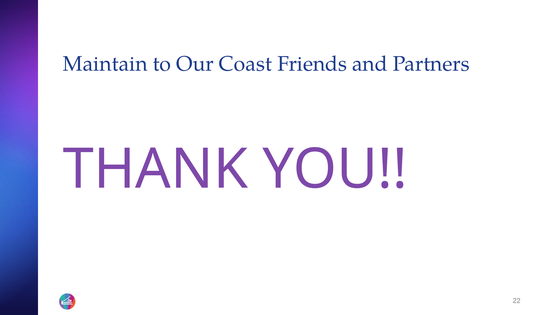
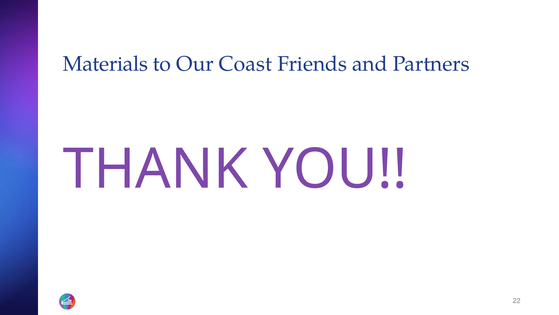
Maintain: Maintain -> Materials (105, 64)
